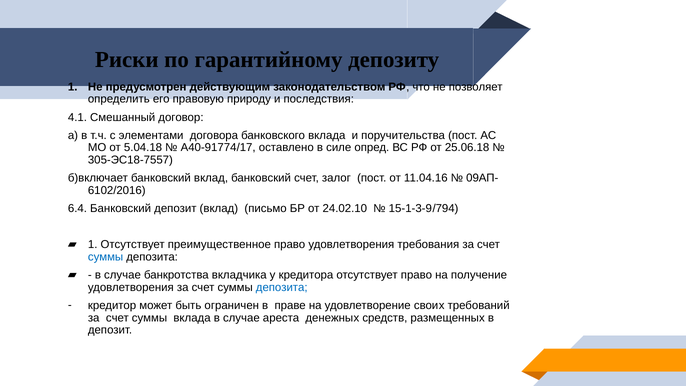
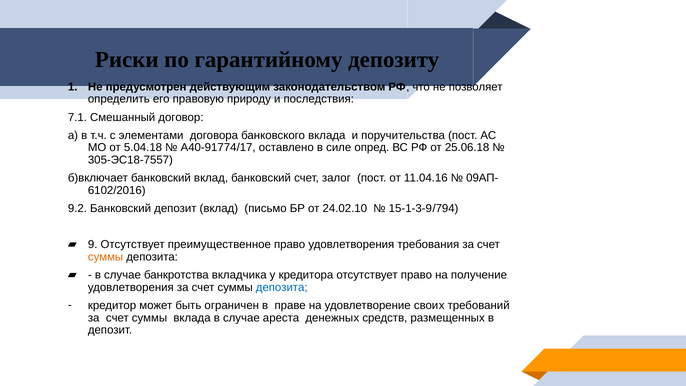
4.1: 4.1 -> 7.1 (77, 117)
6.4: 6.4 -> 9.2 (77, 208)
1: 1 -> 9 (93, 245)
суммы colour: blue -> orange (106, 257)
